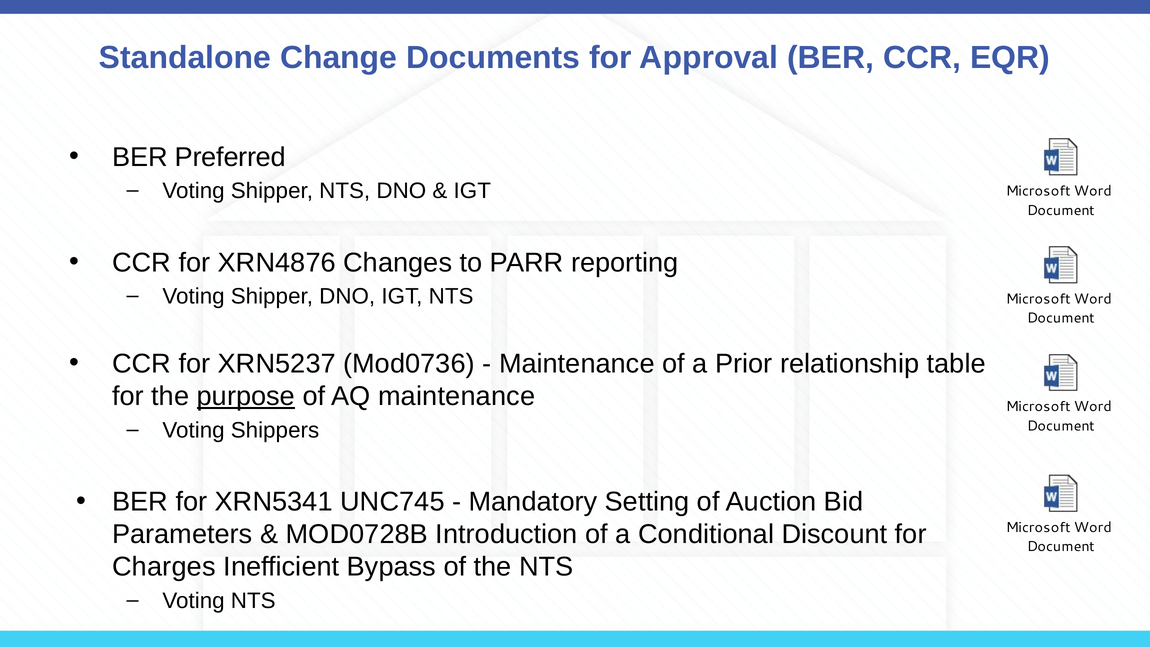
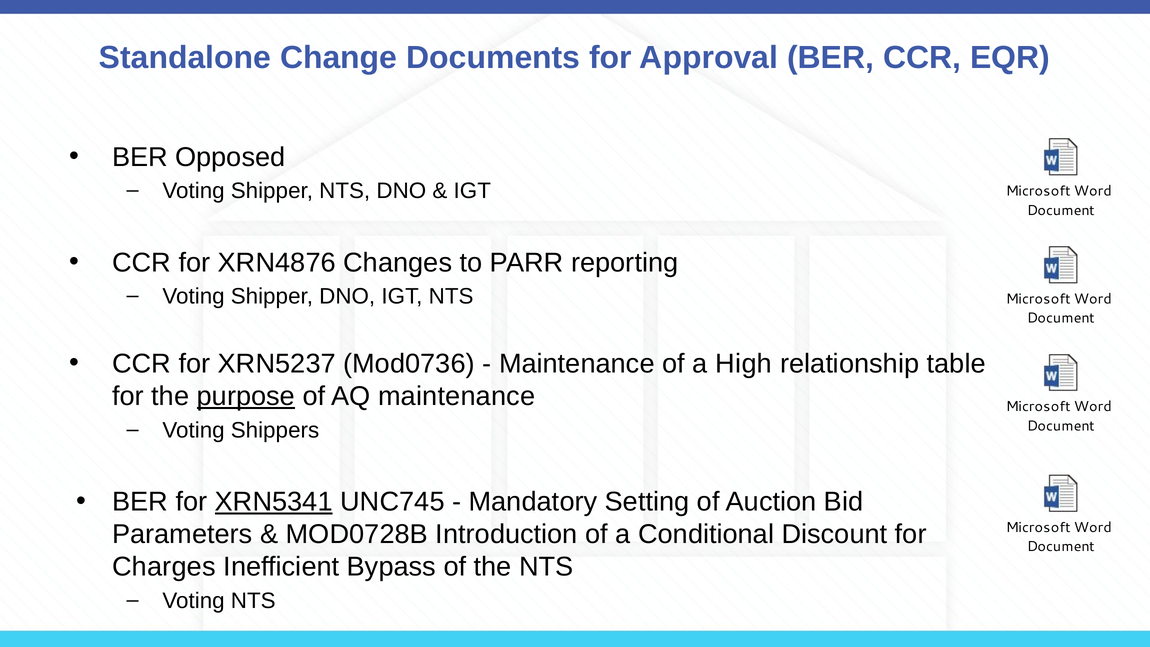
Preferred: Preferred -> Opposed (230, 157)
Prior: Prior -> High (744, 364)
XRN5341 underline: none -> present (274, 502)
